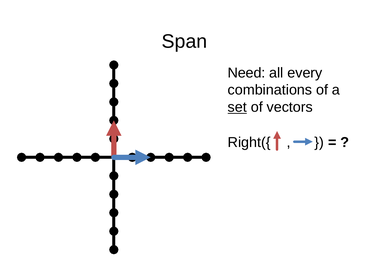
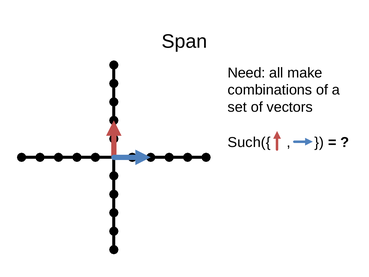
every: every -> make (305, 73)
set underline: present -> none (237, 107)
Right({: Right({ -> Such({ (249, 142)
